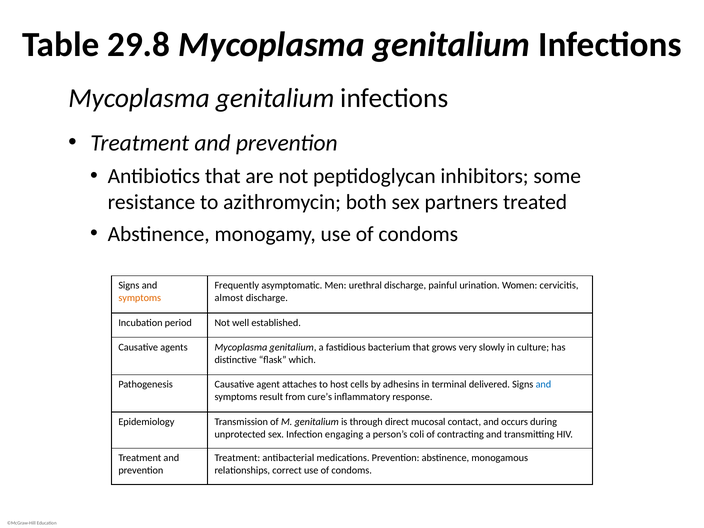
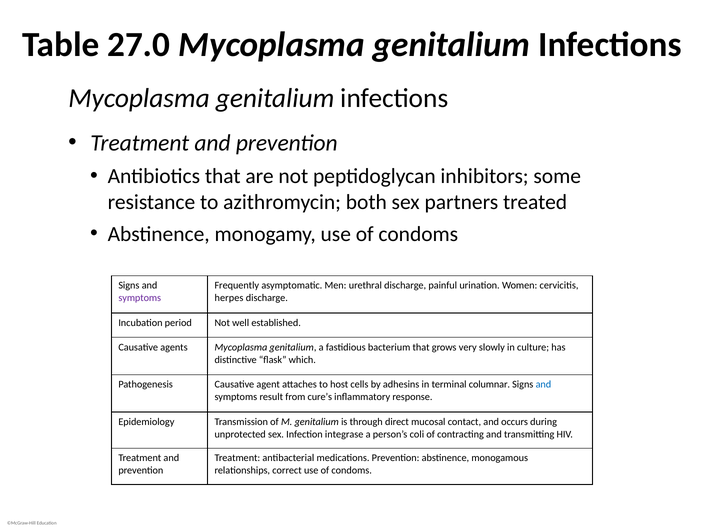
29.8: 29.8 -> 27.0 (139, 45)
symptoms colour: orange -> purple (140, 298)
almost: almost -> herpes (229, 298)
delivered: delivered -> columnar (489, 385)
engaging: engaging -> integrase (344, 434)
